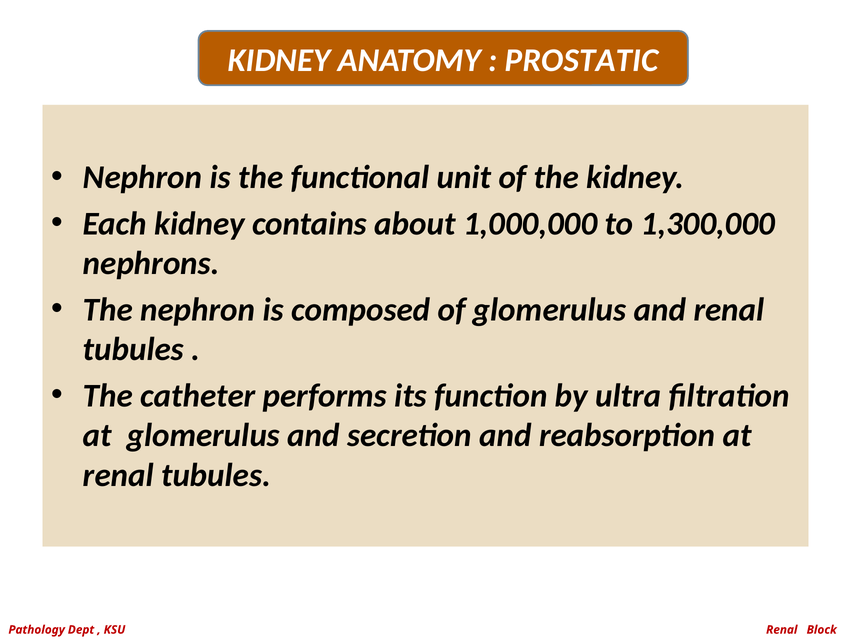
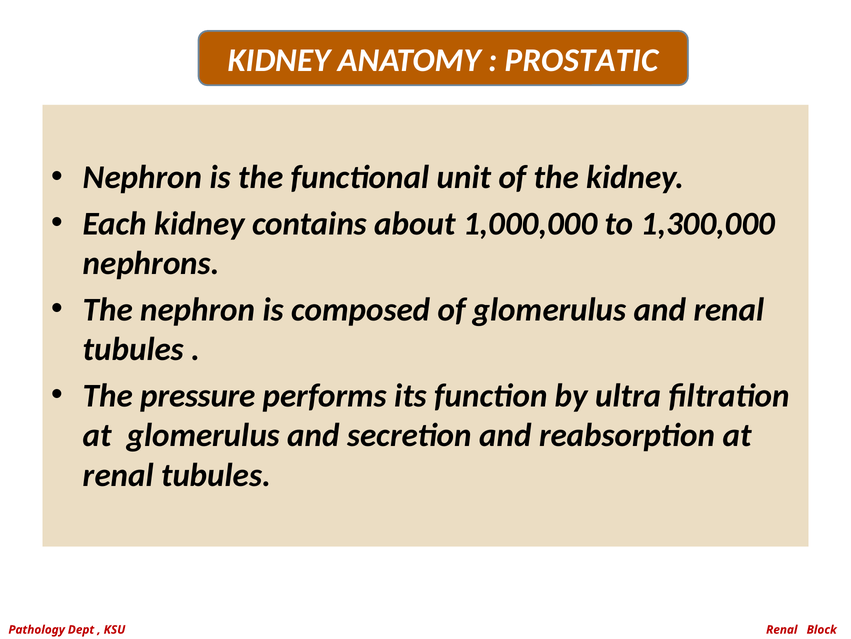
catheter: catheter -> pressure (198, 395)
